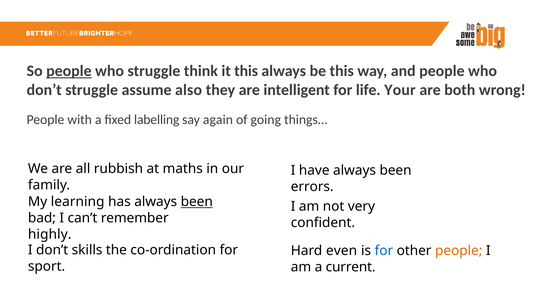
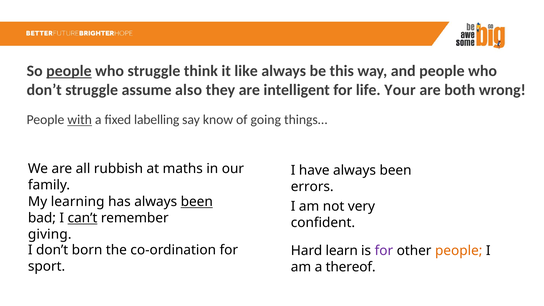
it this: this -> like (246, 71)
with underline: none -> present (80, 120)
again: again -> know (218, 120)
can’t underline: none -> present (82, 218)
highly: highly -> giving (50, 234)
skills: skills -> born (87, 250)
even: even -> learn (342, 251)
for colour: blue -> purple (384, 251)
current: current -> thereof (351, 267)
